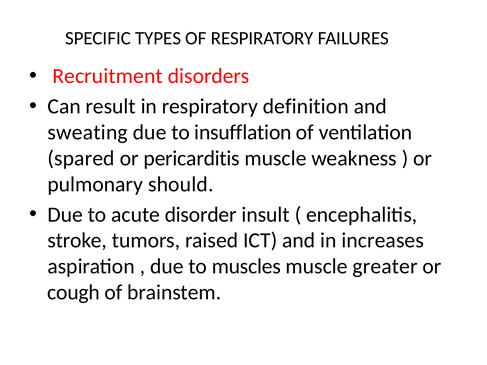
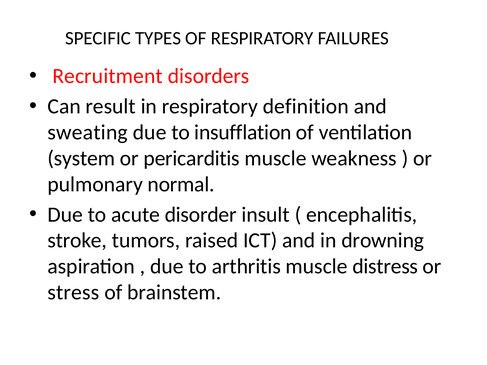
spared: spared -> system (81, 158)
should: should -> normal (181, 184)
increases: increases -> drowning (383, 241)
muscles: muscles -> arthritis (246, 267)
greater: greater -> distress (385, 267)
cough: cough -> stress (73, 293)
